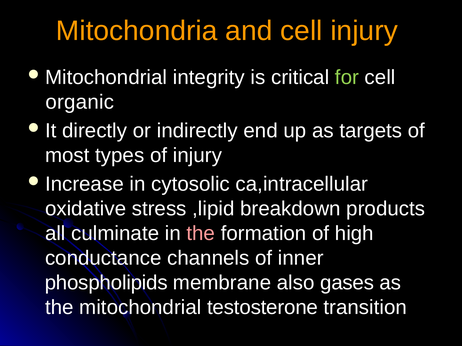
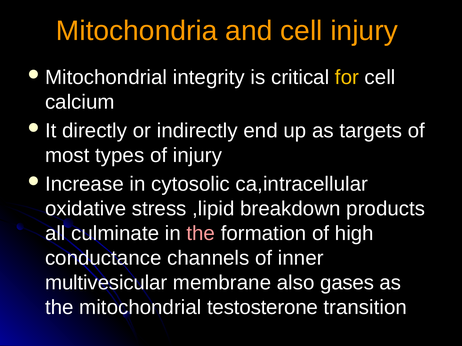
for colour: light green -> yellow (347, 78)
organic: organic -> calcium (80, 102)
phospholipids: phospholipids -> multivesicular (106, 283)
